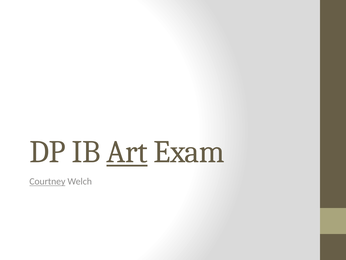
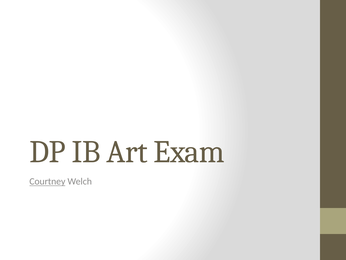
Art underline: present -> none (127, 152)
